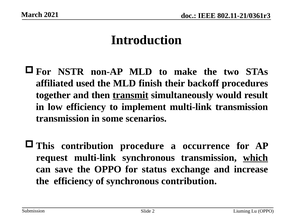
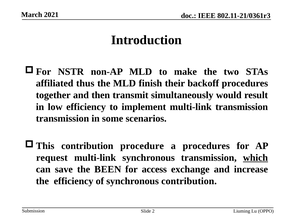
used: used -> thus (85, 83)
transmit underline: present -> none (131, 95)
a occurrence: occurrence -> procedures (206, 146)
the OPPO: OPPO -> BEEN (108, 169)
status: status -> access (154, 169)
